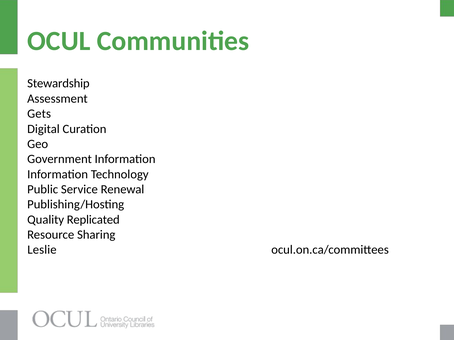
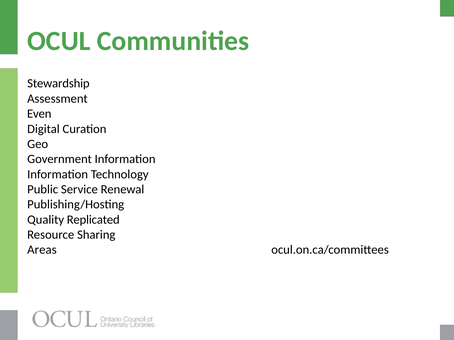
Gets: Gets -> Even (39, 114)
Leslie: Leslie -> Areas (42, 250)
